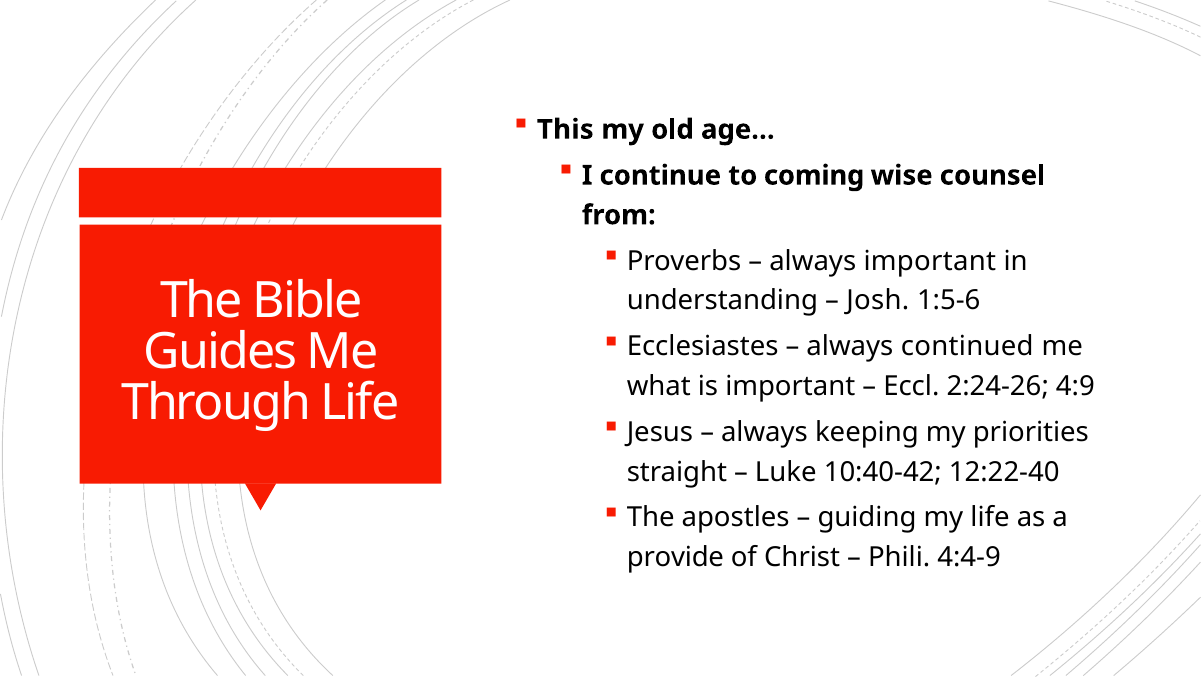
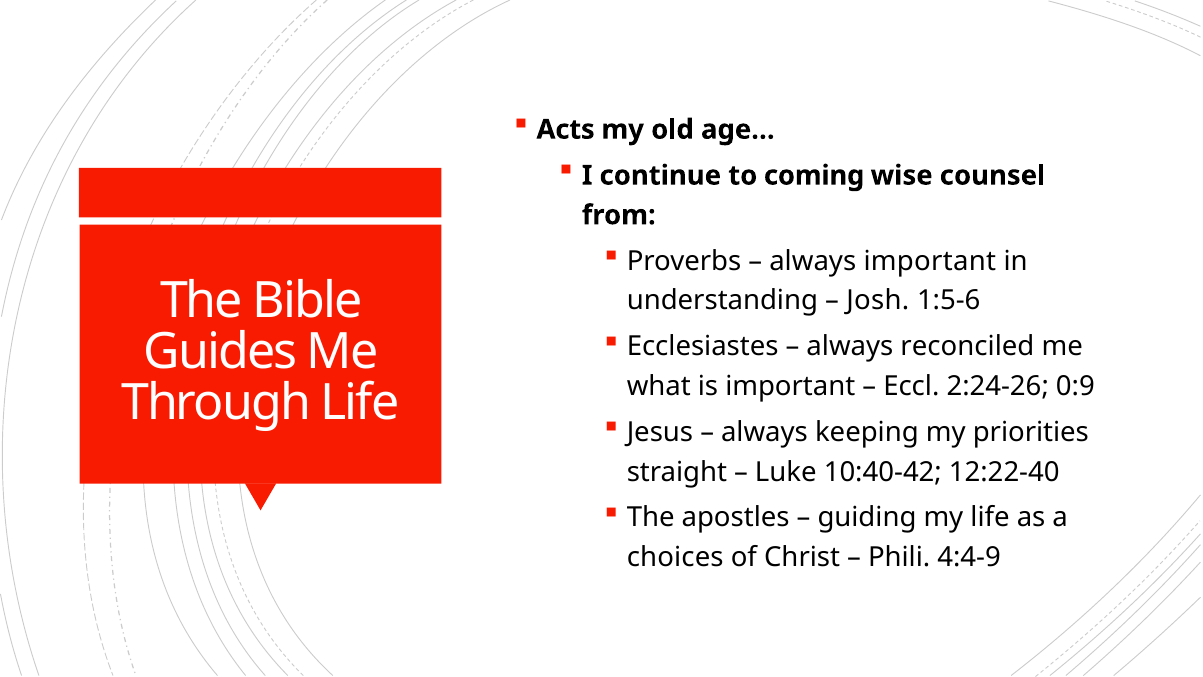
This: This -> Acts (566, 130)
continued: continued -> reconciled (967, 347)
4:9: 4:9 -> 0:9 (1075, 386)
provide: provide -> choices (675, 557)
